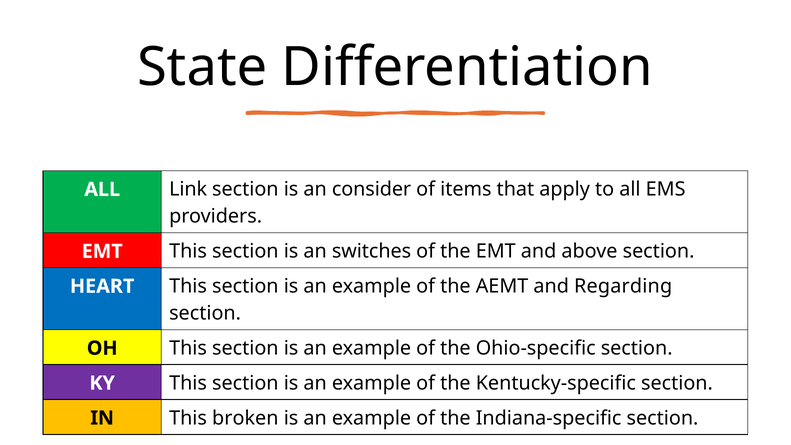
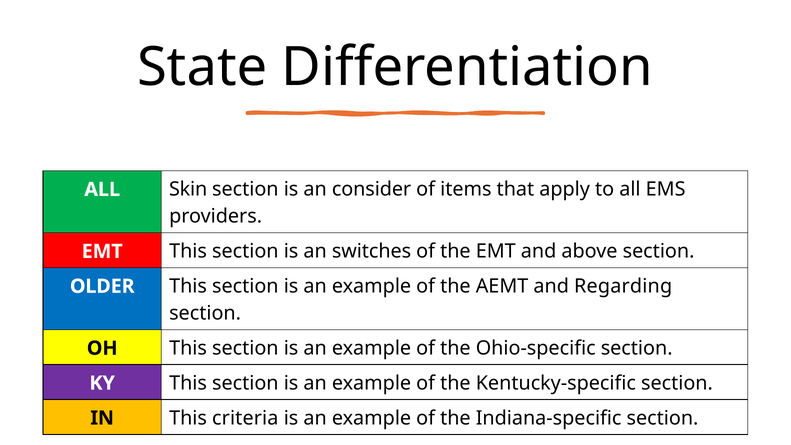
Link: Link -> Skin (188, 189)
HEART: HEART -> OLDER (102, 286)
broken: broken -> criteria (245, 418)
